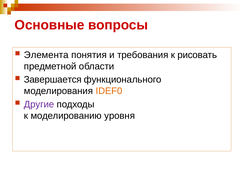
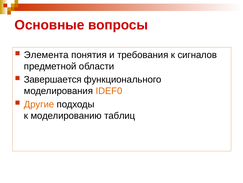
рисовать: рисовать -> сигналов (197, 55)
Другие colour: purple -> orange (39, 104)
уровня: уровня -> таблиц (120, 115)
